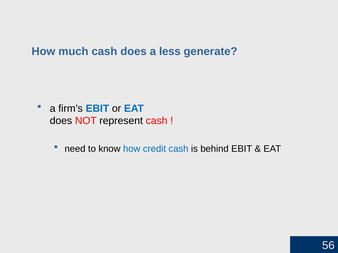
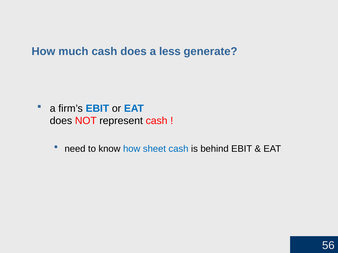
credit: credit -> sheet (154, 149)
